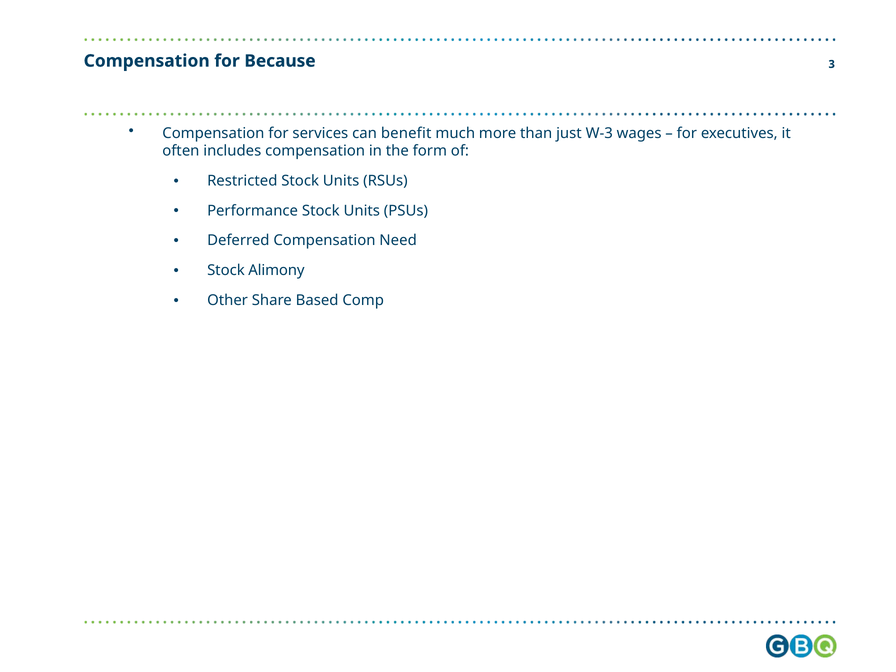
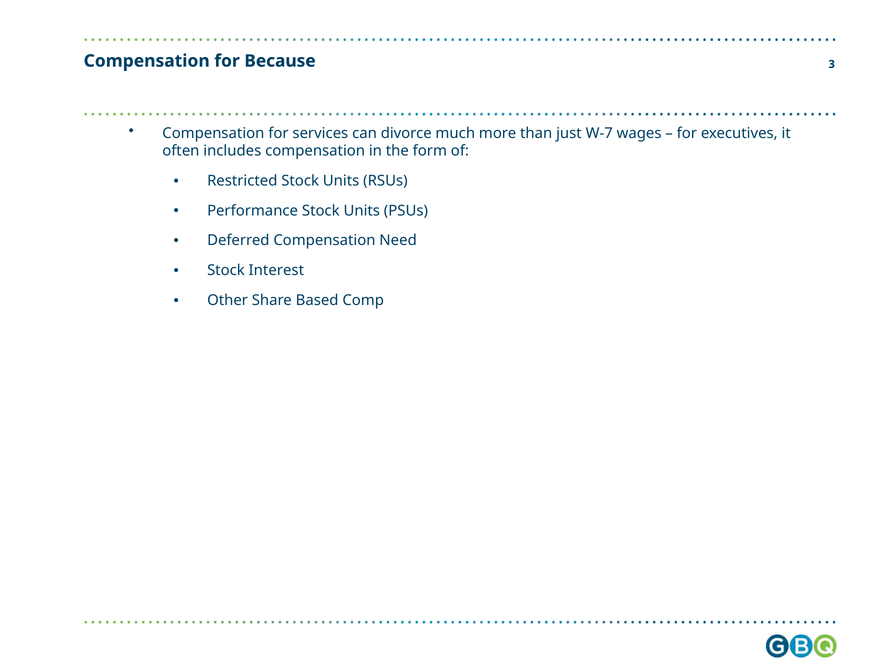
benefit: benefit -> divorce (406, 133)
W-3: W-3 -> W-7 (599, 133)
Alimony: Alimony -> Interest (276, 270)
